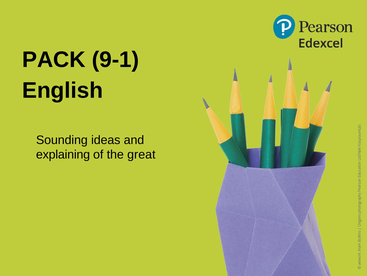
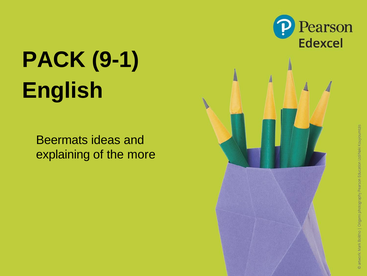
Sounding: Sounding -> Beermats (62, 140)
great: great -> more (141, 154)
